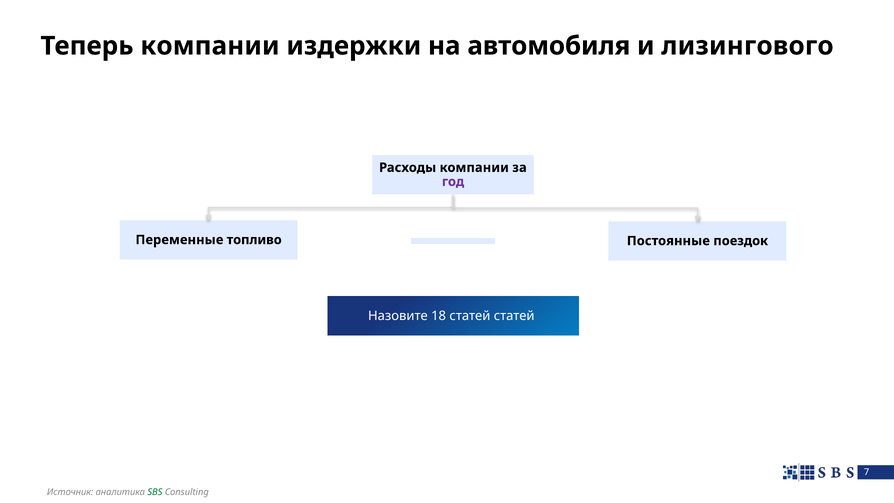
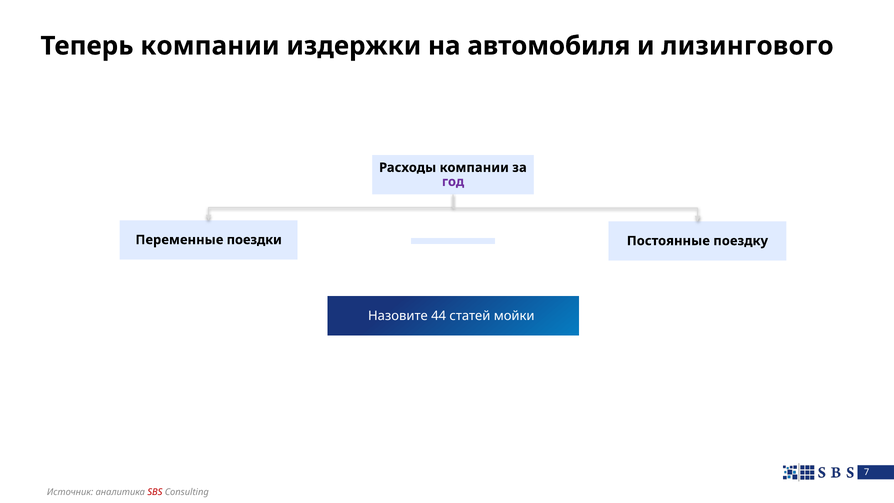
топливо: топливо -> поездки (254, 240)
поездок: поездок -> поездку (741, 241)
18: 18 -> 44 (439, 316)
статей статей: статей -> мойки (514, 316)
SBS colour: green -> red (155, 492)
